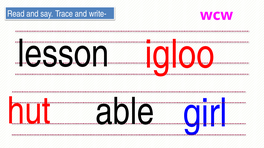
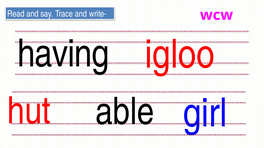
lesson: lesson -> having (63, 54)
